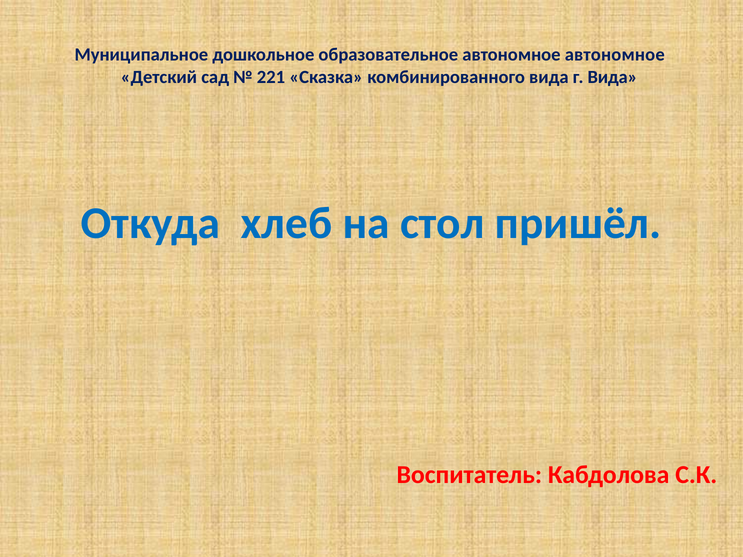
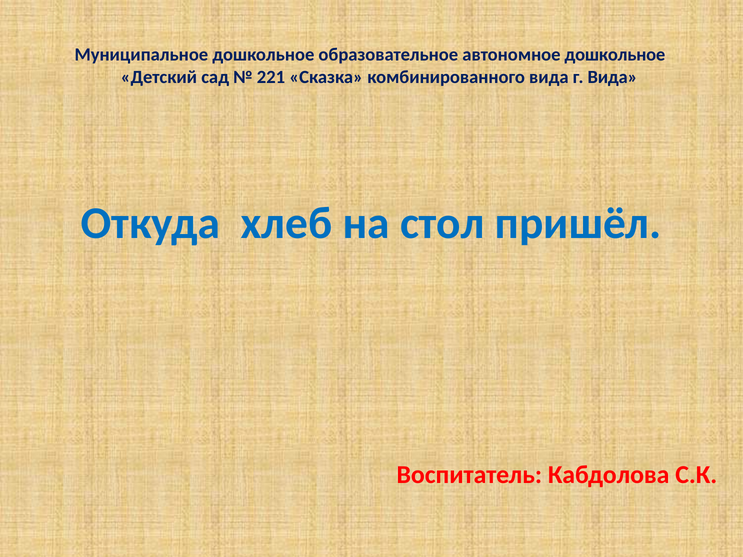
автономное автономное: автономное -> дошкольное (615, 55)
